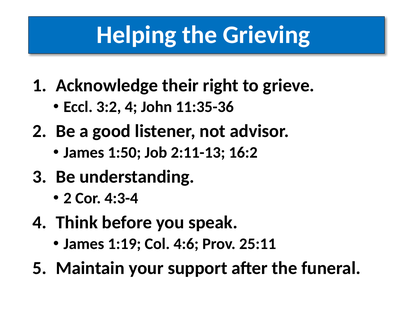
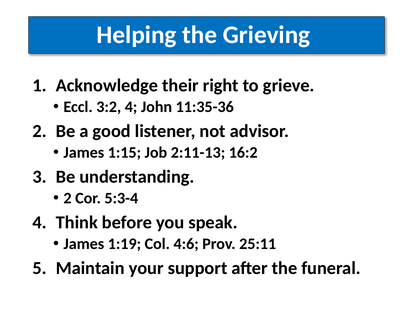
1:50: 1:50 -> 1:15 (124, 153)
4:3-4: 4:3-4 -> 5:3-4 (121, 199)
